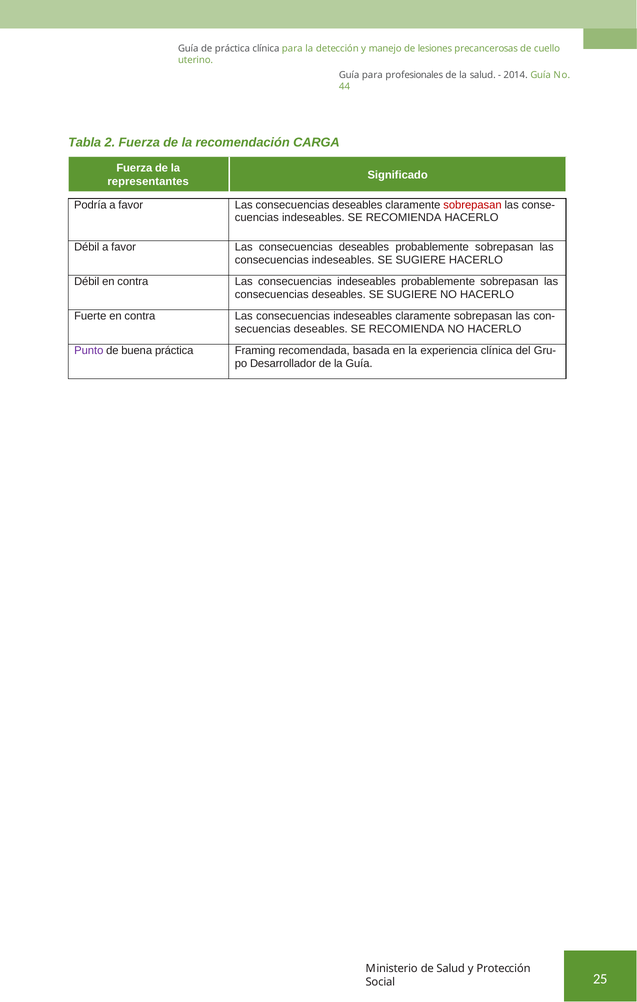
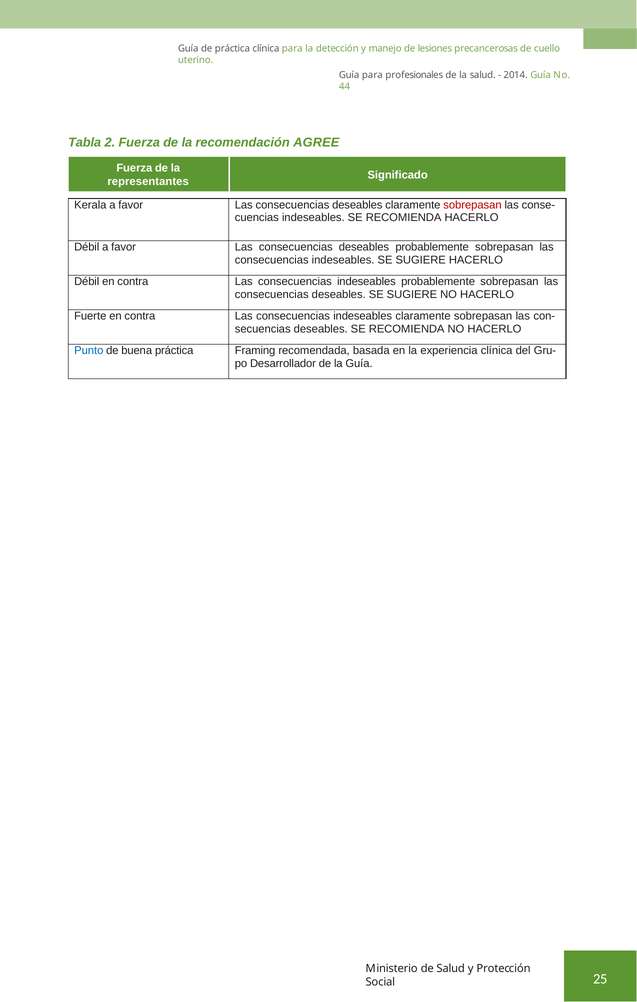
CARGA: CARGA -> AGREE (316, 142)
Podría: Podría -> Kerala (90, 205)
Punto colour: purple -> blue (89, 350)
